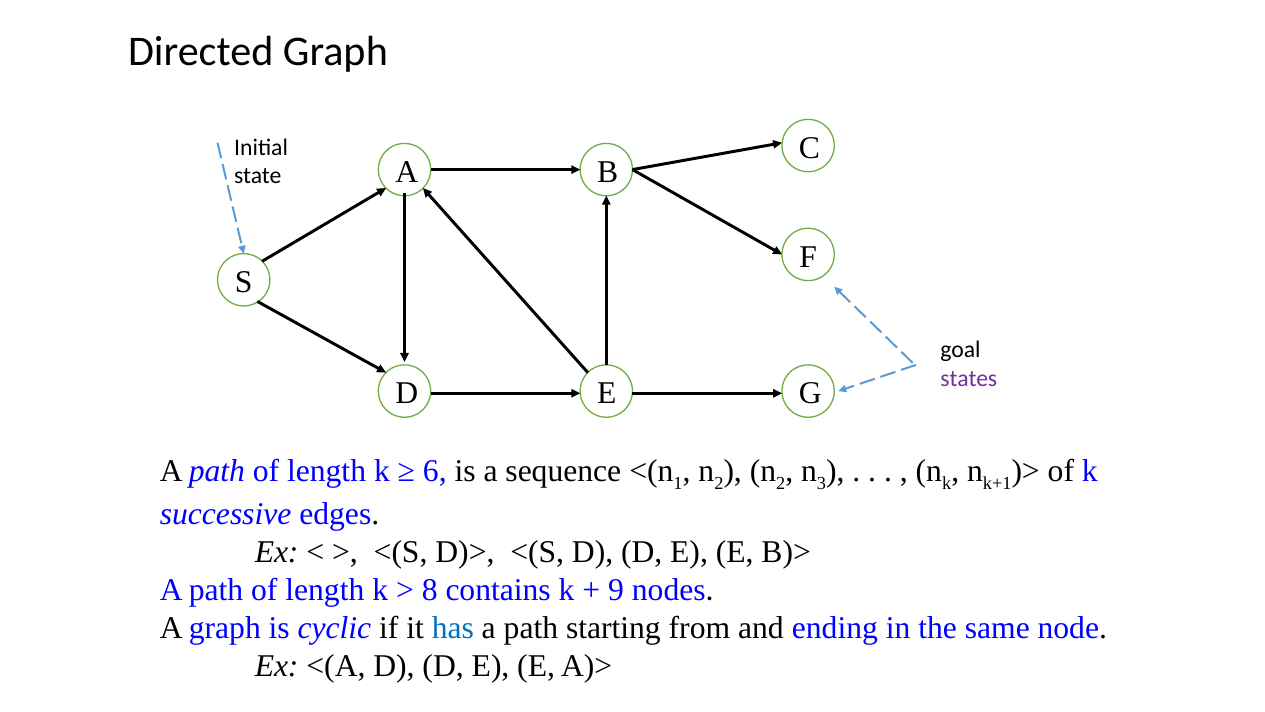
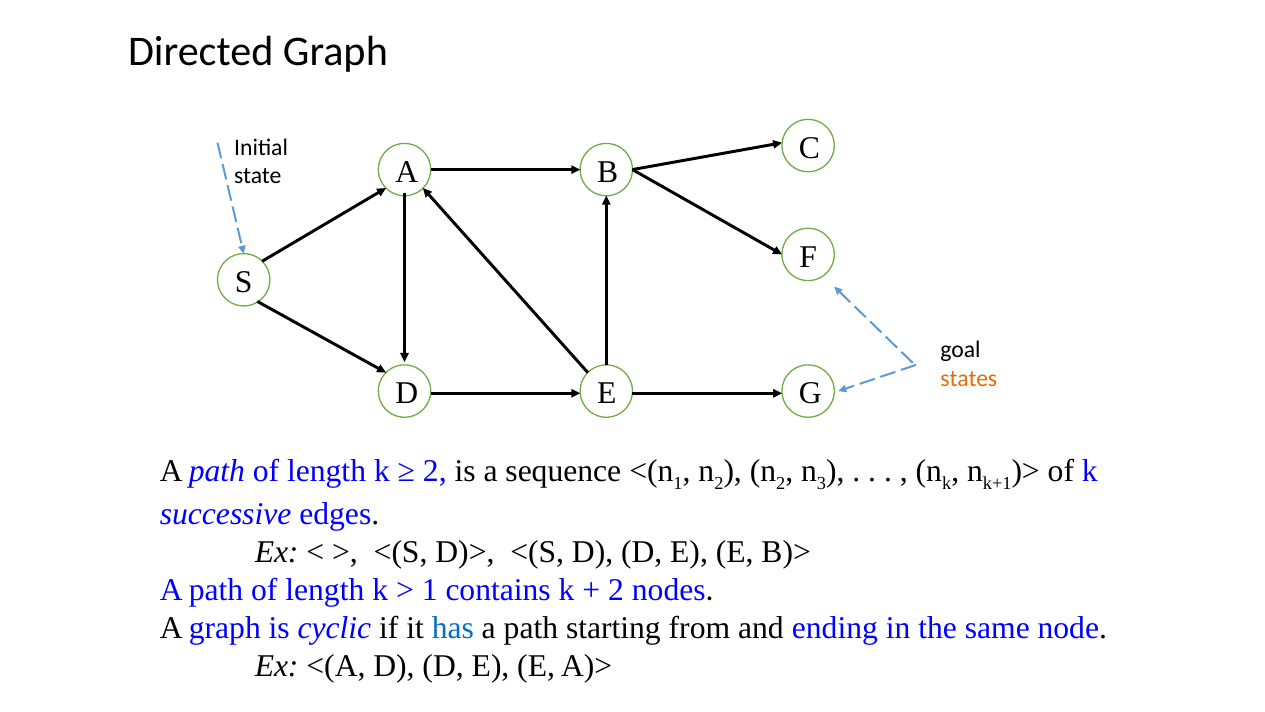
states colour: purple -> orange (969, 378)
6: 6 -> 2 (435, 470)
8: 8 -> 1 (430, 589)
9: 9 -> 2 (616, 589)
